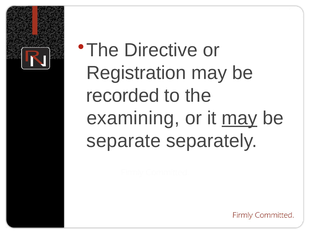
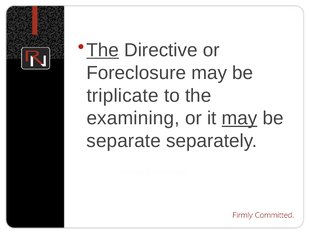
The underline: none -> present (103, 50)
Registration: Registration -> Foreclosure (136, 73)
recorded: recorded -> triplicate (123, 95)
